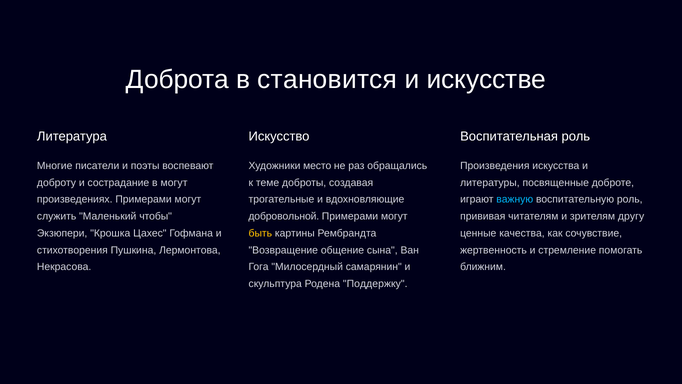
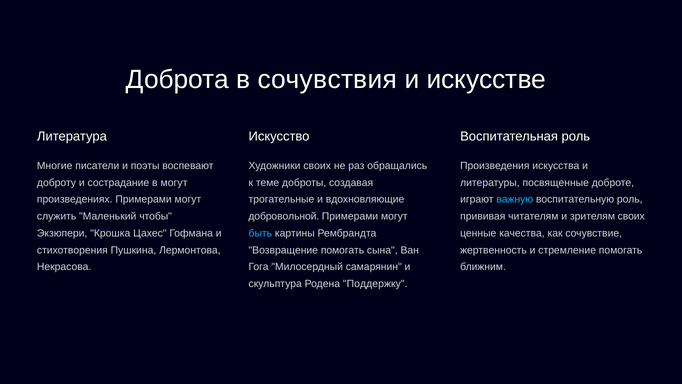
становится: становится -> сочувствия (327, 80)
Художники место: место -> своих (317, 166)
зрителям другу: другу -> своих (631, 216)
быть colour: yellow -> light blue (260, 233)
Возвращение общение: общение -> помогать (343, 250)
